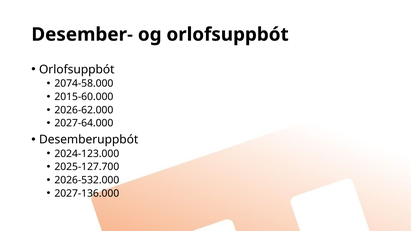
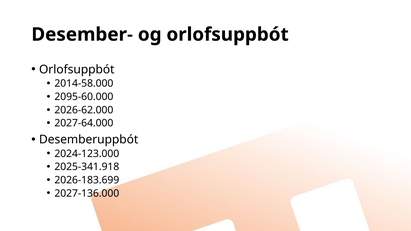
2074-58.000: 2074-58.000 -> 2014-58.000 (84, 84)
2015-60.000: 2015-60.000 -> 2095-60.000 (84, 97)
2025-127.700: 2025-127.700 -> 2025-341.918 (87, 167)
2026-532.000: 2026-532.000 -> 2026-183.699 (87, 180)
